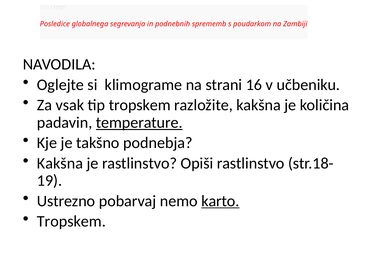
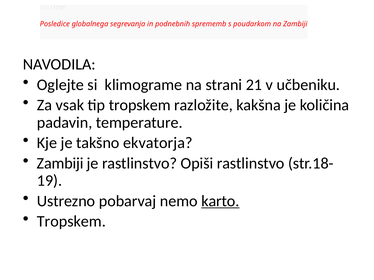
16: 16 -> 21 (254, 85)
temperature underline: present -> none (139, 123)
podnebja: podnebja -> ekvatorja (158, 143)
Kakšna: Kakšna -> Zambiji (60, 164)
